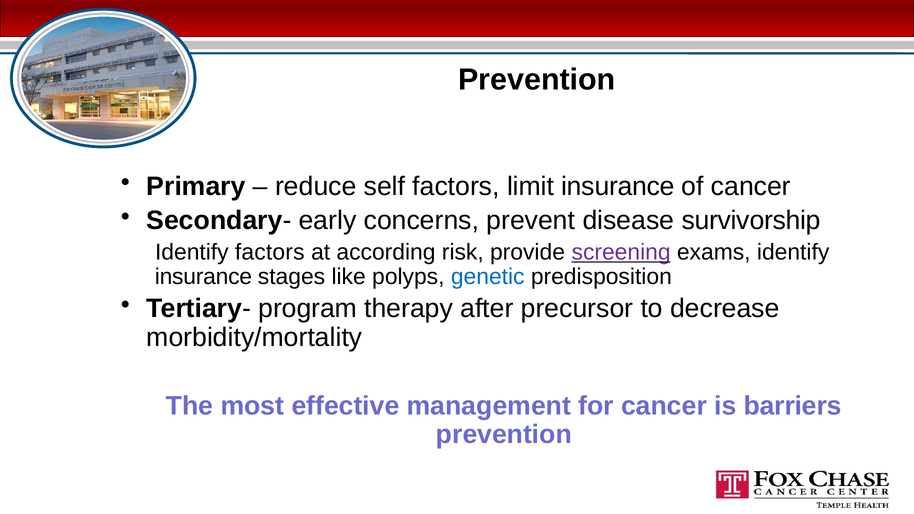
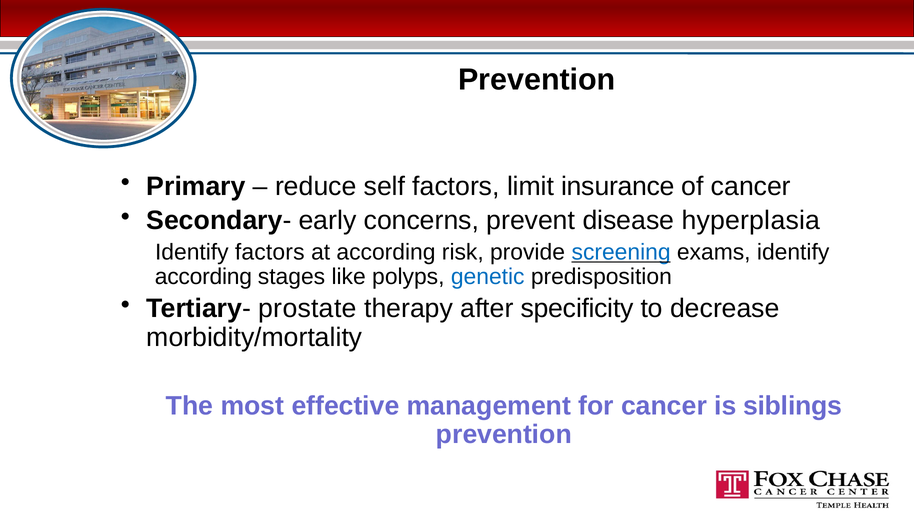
survivorship: survivorship -> hyperplasia (751, 221)
screening colour: purple -> blue (621, 252)
insurance: insurance -> according (203, 277)
program: program -> prostate (307, 309)
precursor: precursor -> specificity (577, 309)
barriers: barriers -> siblings (793, 406)
